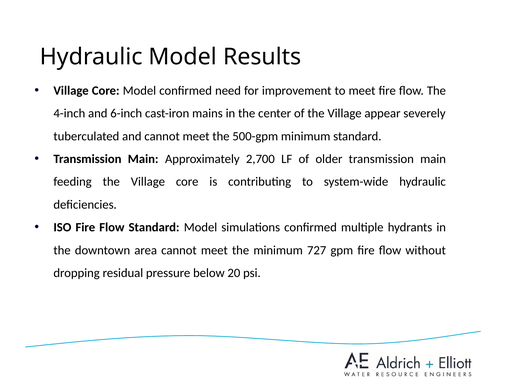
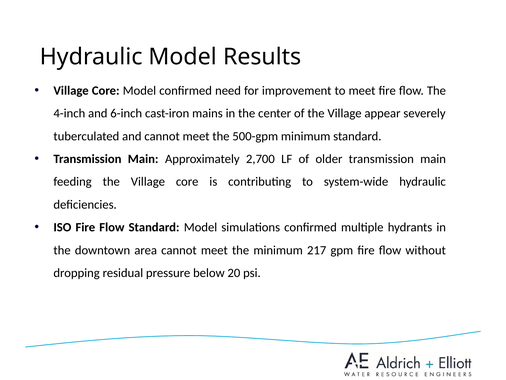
727: 727 -> 217 (317, 250)
